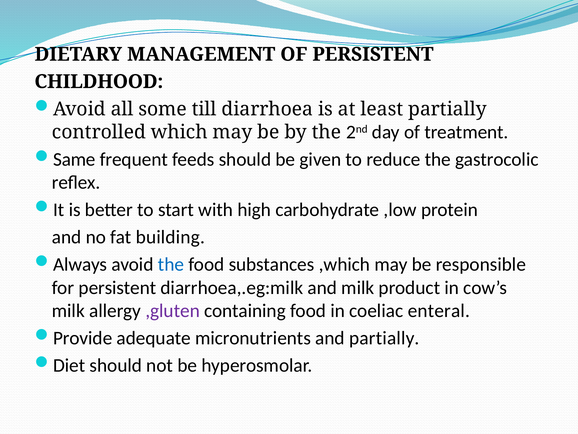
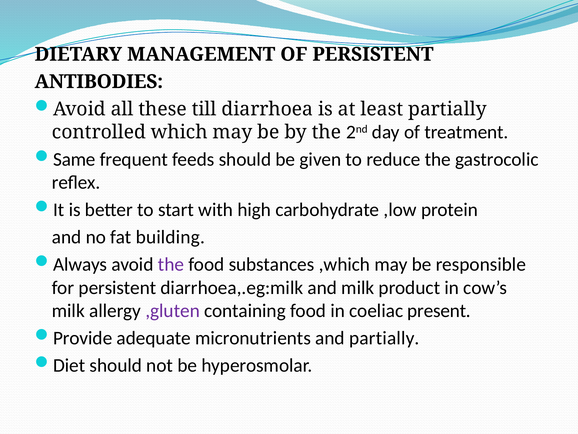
CHILDHOOD: CHILDHOOD -> ANTIBODIES (99, 82)
some: some -> these (163, 109)
the colour: blue -> purple (171, 264)
enteral: enteral -> present (439, 310)
